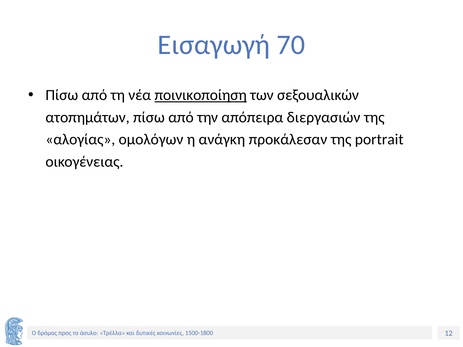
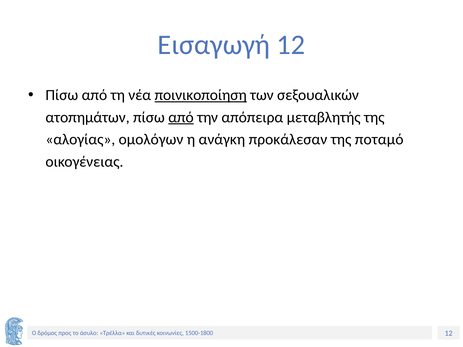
Εισαγωγή 70: 70 -> 12 (291, 45)
από underline: none -> present (181, 117)
διεργασιών: διεργασιών -> μεταβλητής (324, 117)
portrait: portrait -> ποταμό (379, 140)
